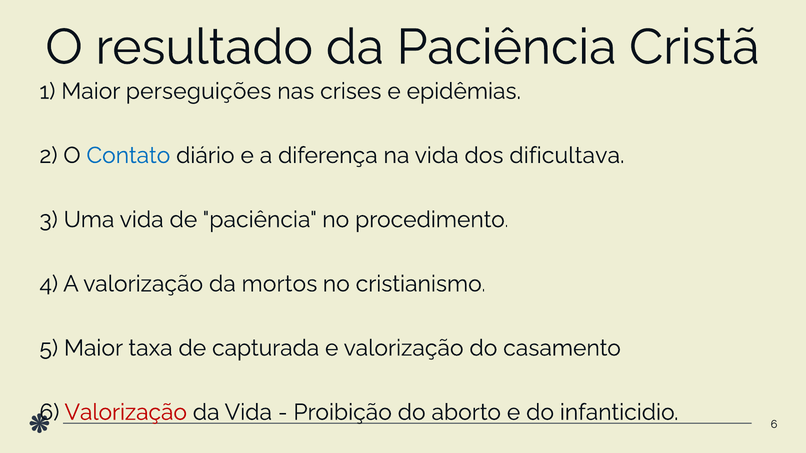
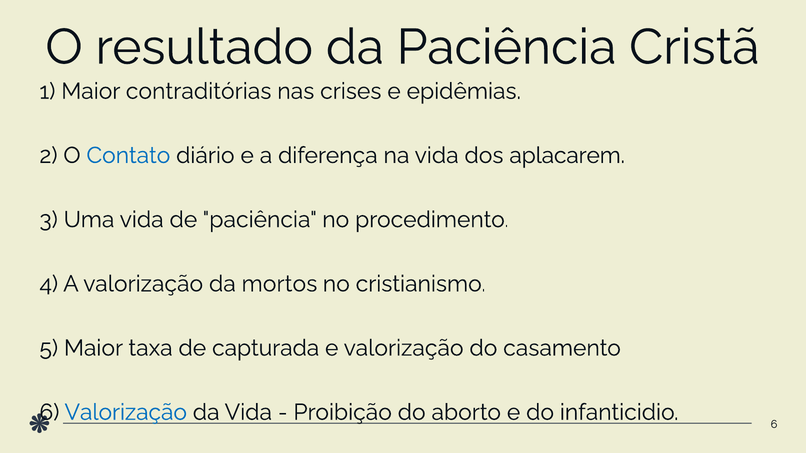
perseguições: perseguições -> contraditórias (199, 91)
dificultava: dificultava -> aplacarem (567, 156)
Valorização colour: red -> blue (126, 413)
